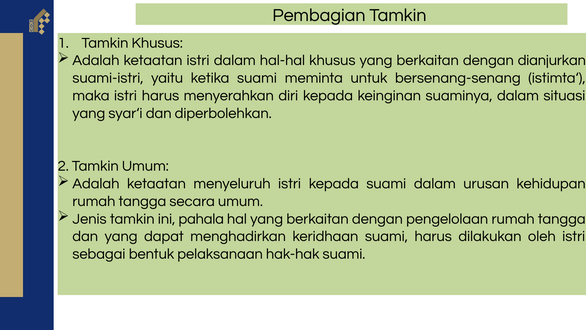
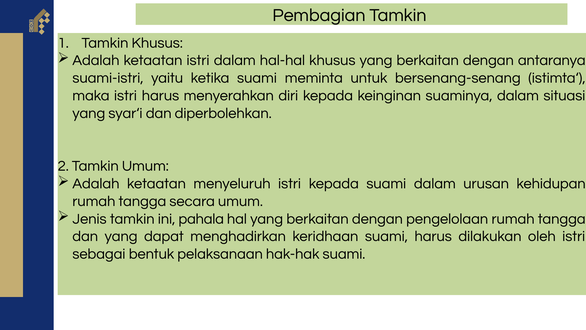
dianjurkan: dianjurkan -> antaranya (552, 60)
